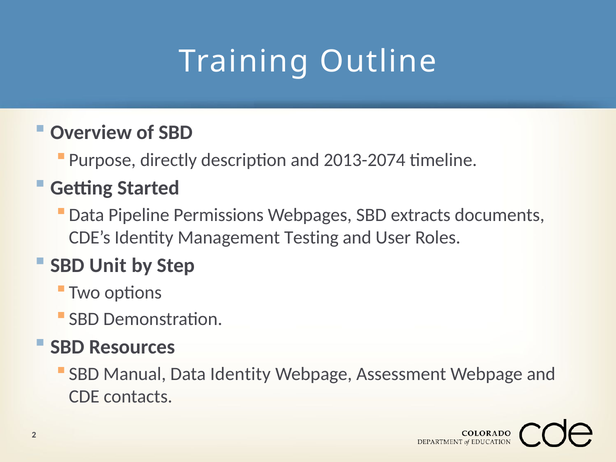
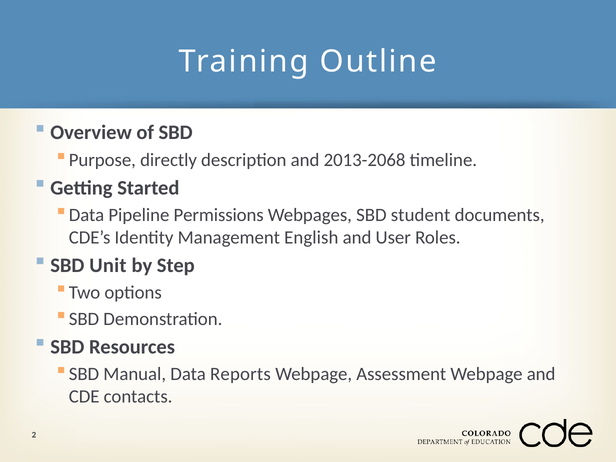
2013-2074: 2013-2074 -> 2013-2068 (365, 160)
extracts: extracts -> student (421, 215)
Testing: Testing -> English (311, 238)
Data Identity: Identity -> Reports (240, 374)
